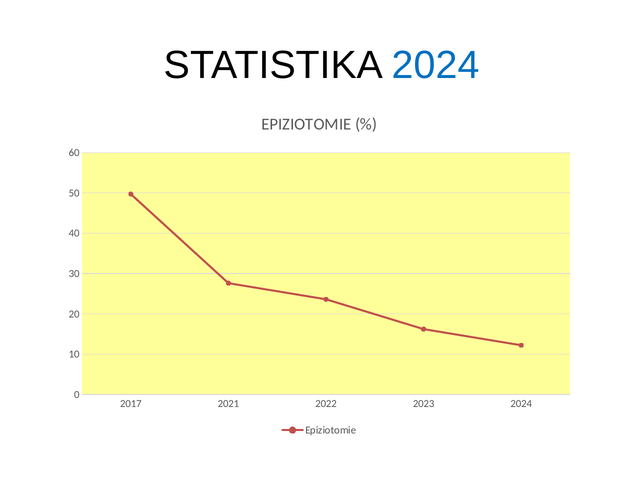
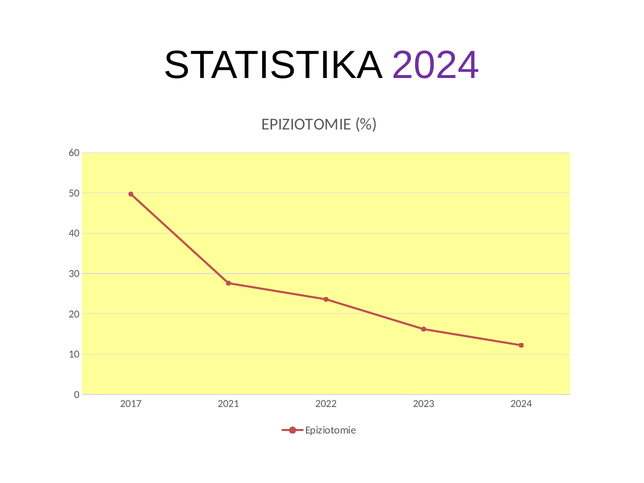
2024 colour: blue -> purple (436, 65)
